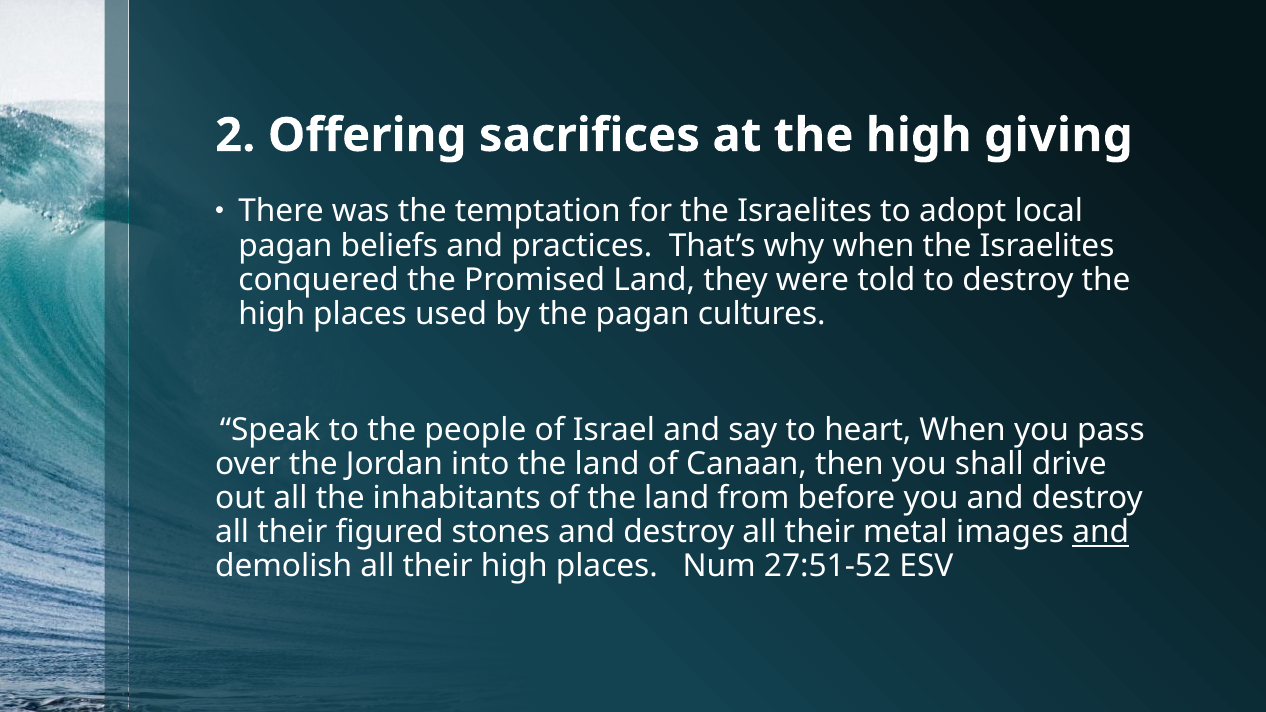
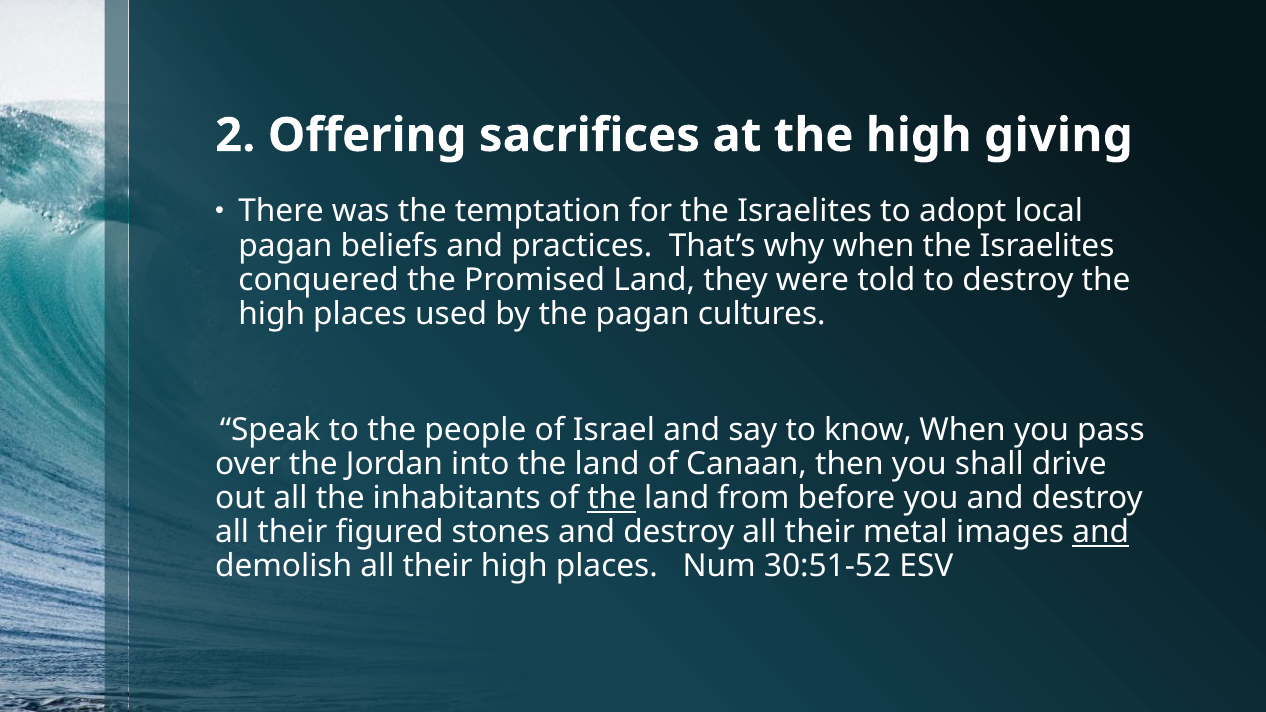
heart: heart -> know (868, 430)
the underline: none -> present (612, 498)
27:51-52: 27:51-52 -> 30:51-52 (828, 567)
